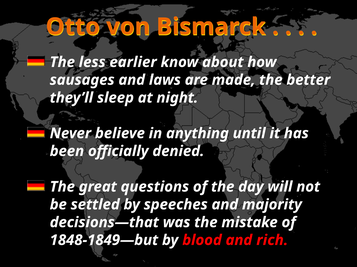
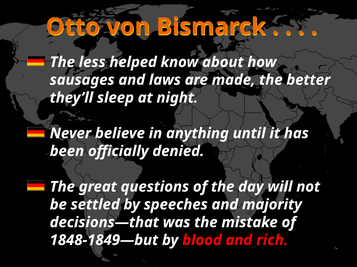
earlier: earlier -> helped (133, 62)
